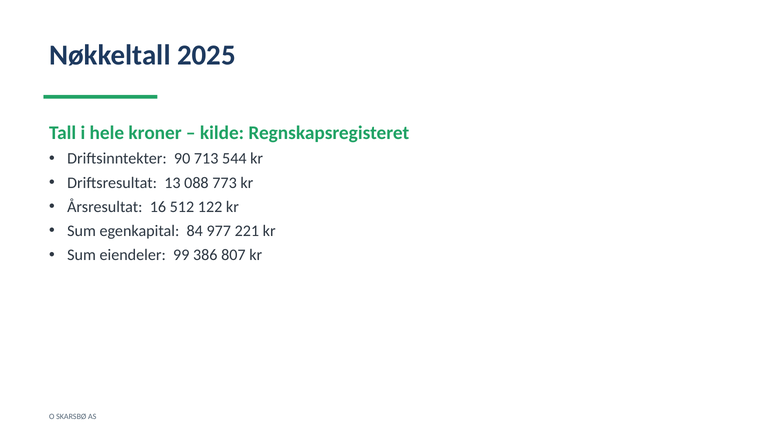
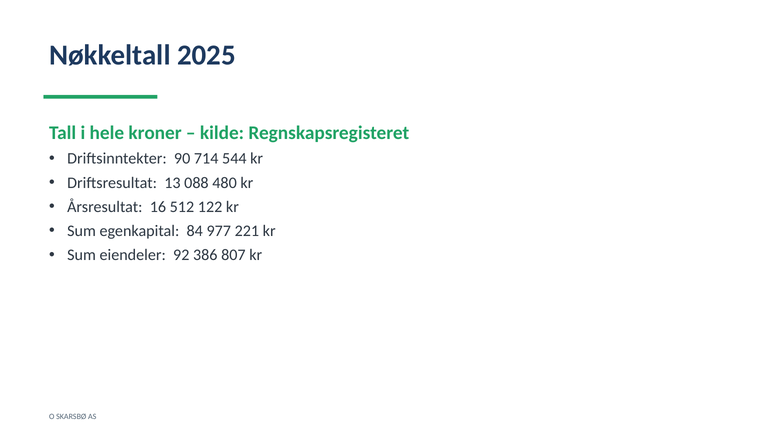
713: 713 -> 714 (206, 159)
773: 773 -> 480 (225, 183)
99: 99 -> 92 (181, 255)
